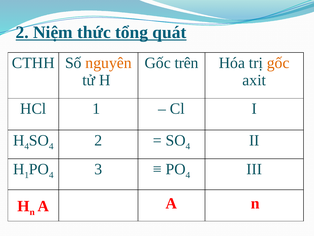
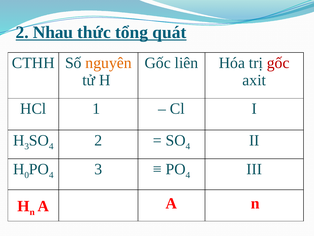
Niệm: Niệm -> Nhau (53, 32)
trên: trên -> liên (186, 63)
gốc colour: orange -> red (278, 63)
H 4: 4 -> 3 (27, 146)
H 1: 1 -> 0 (27, 175)
